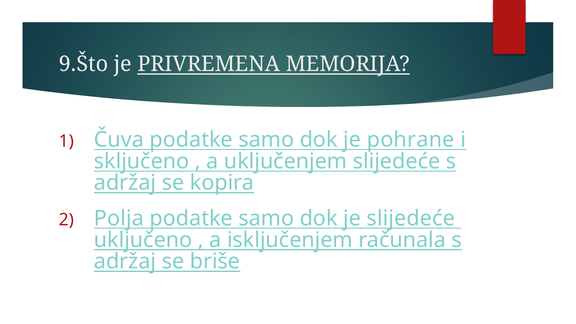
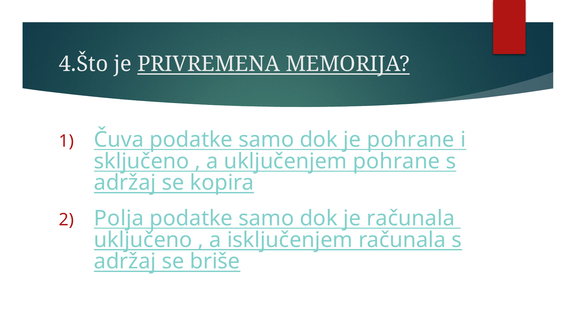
9.Što: 9.Što -> 4.Što (84, 64)
uključenjem slijedeće: slijedeće -> pohrane (396, 161)
je slijedeće: slijedeće -> računala (411, 218)
